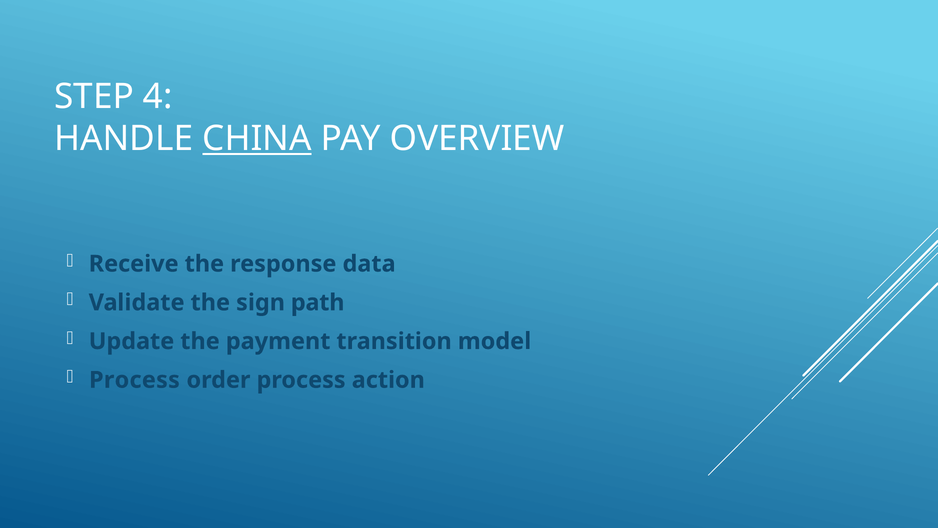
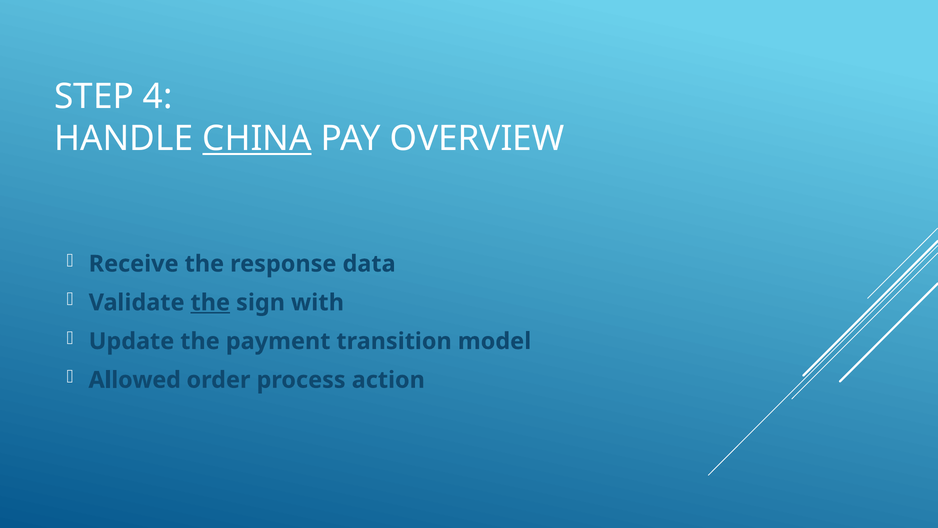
the underline: none -> present (210, 302)
path: path -> with (318, 302)
Process: Process -> Allowed (135, 380)
